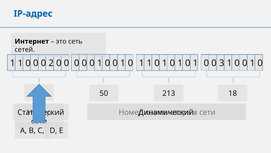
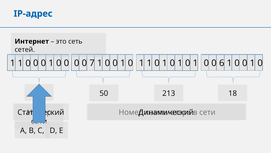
0 0 0 2: 2 -> 1 (51, 63)
0: 0 -> 7 (92, 63)
3: 3 -> 6 (222, 63)
